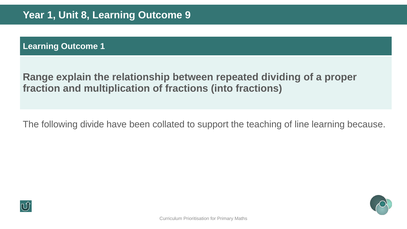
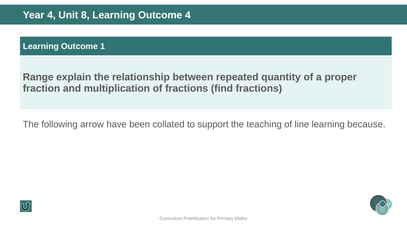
Year 1: 1 -> 4 (51, 15)
Outcome 9: 9 -> 4 (188, 15)
dividing: dividing -> quantity (281, 77)
into: into -> find (222, 88)
divide: divide -> arrow (92, 124)
